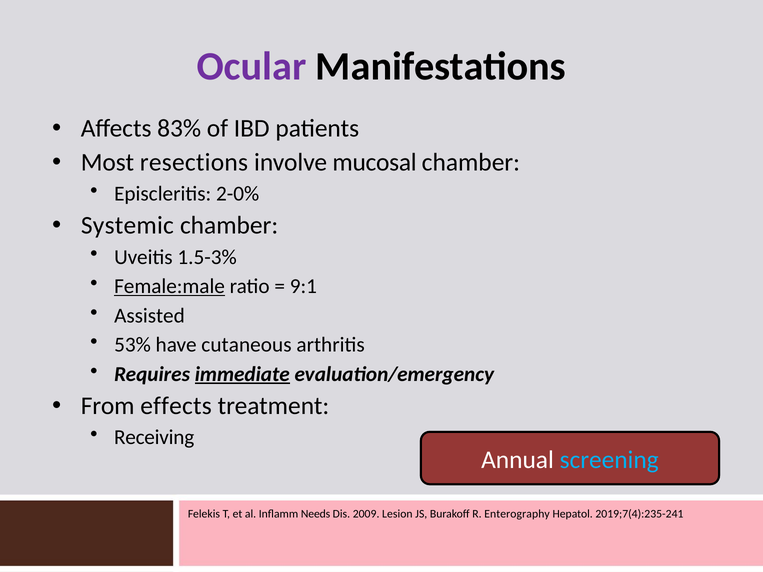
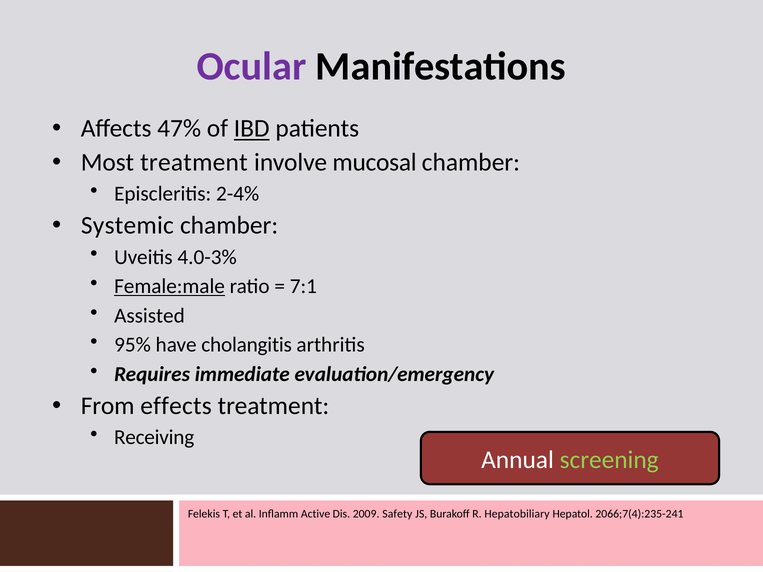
83%: 83% -> 47% (179, 129)
IBD underline: none -> present (252, 129)
Most resections: resections -> treatment (194, 162)
2-0%: 2-0% -> 2-4% (238, 194)
1.5-3%: 1.5-3% -> 4.0-3% (207, 257)
9:1: 9:1 -> 7:1 (303, 286)
53%: 53% -> 95% (132, 345)
cutaneous: cutaneous -> cholangitis (247, 345)
immediate underline: present -> none (242, 374)
screening colour: light blue -> light green (609, 460)
Needs: Needs -> Active (316, 514)
Lesion: Lesion -> Safety (397, 514)
Enterography: Enterography -> Hepatobiliary (517, 514)
2019;7(4):235-241: 2019;7(4):235-241 -> 2066;7(4):235-241 (639, 514)
